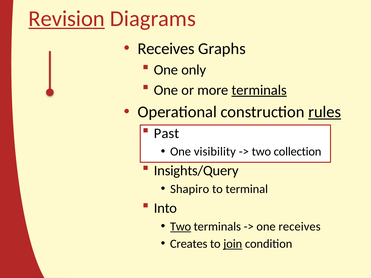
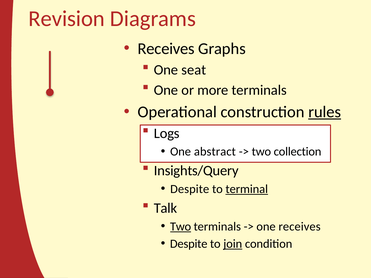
Revision underline: present -> none (67, 19)
only: only -> seat (194, 70)
terminals underline: present -> none (259, 90)
Past: Past -> Logs (167, 133)
visibility: visibility -> abstract (215, 152)
Shapiro: Shapiro -> Despite (190, 189)
terminal underline: none -> present (247, 189)
Into: Into -> Talk (165, 208)
Creates: Creates -> Despite (189, 244)
